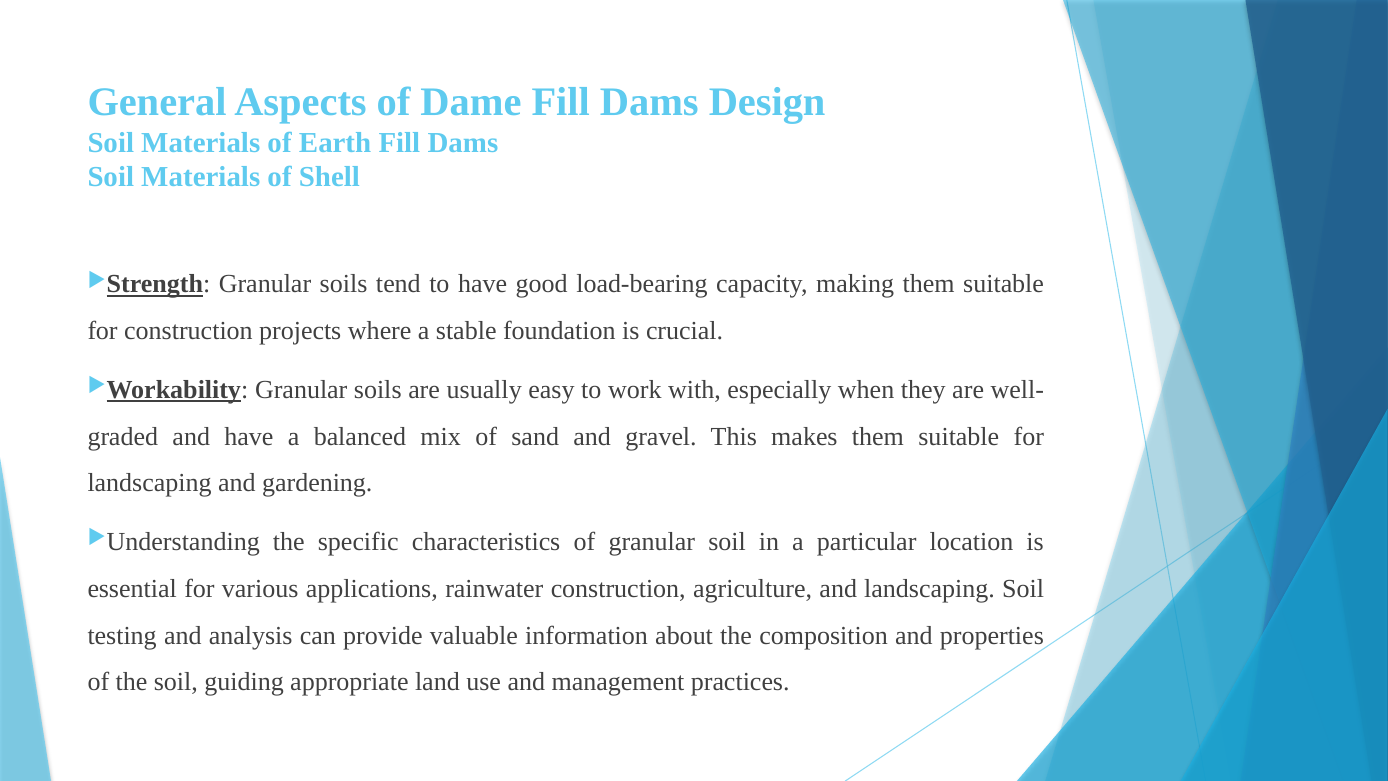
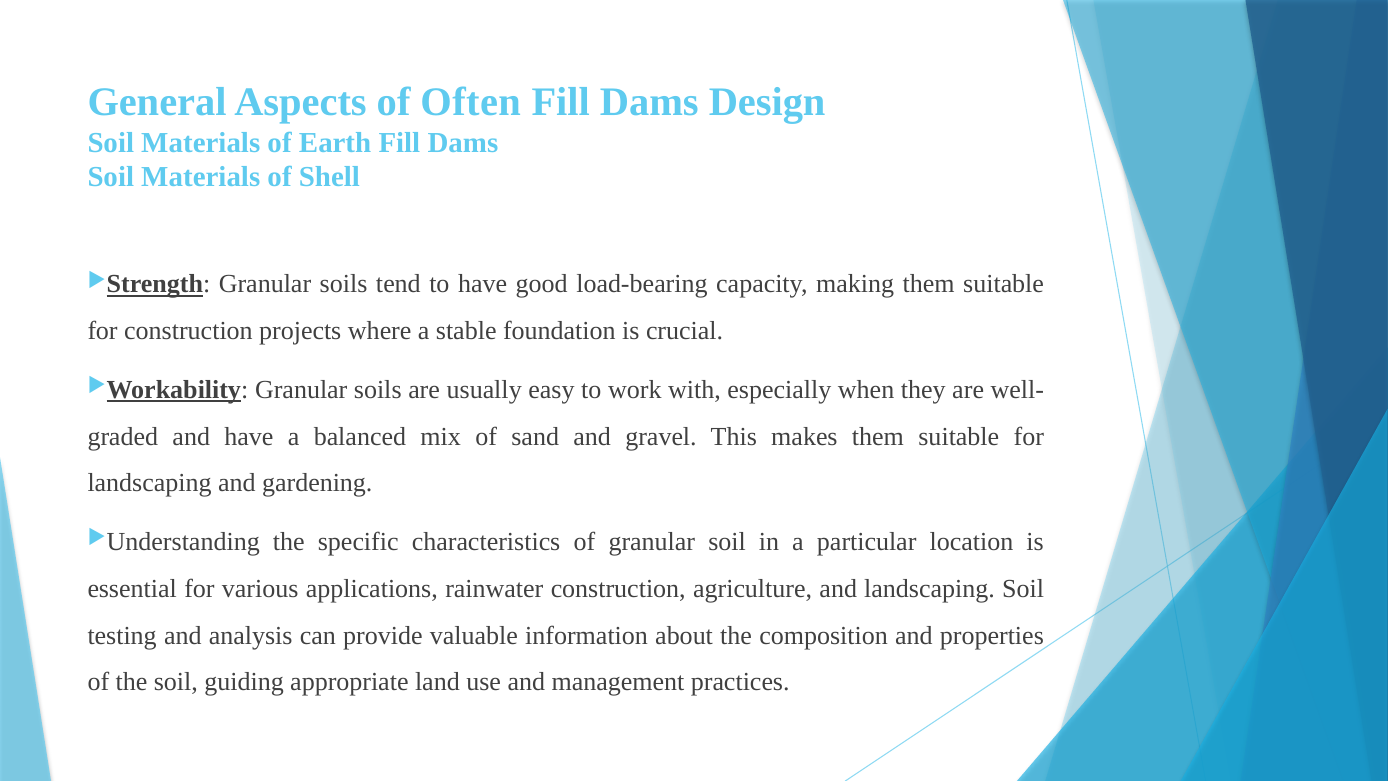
Dame: Dame -> Often (471, 102)
